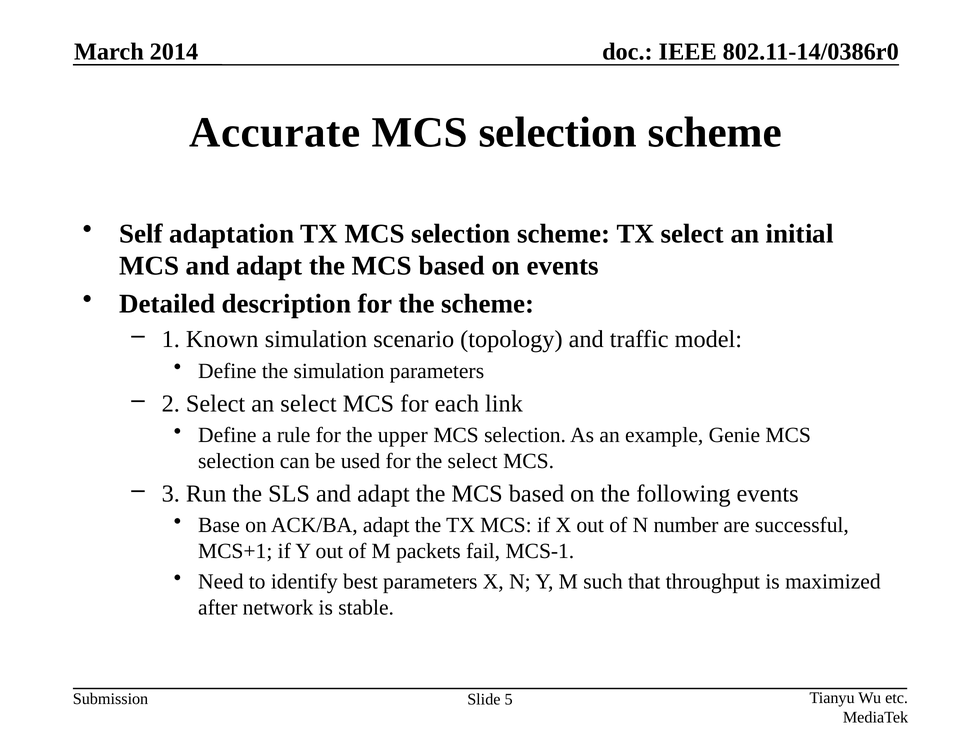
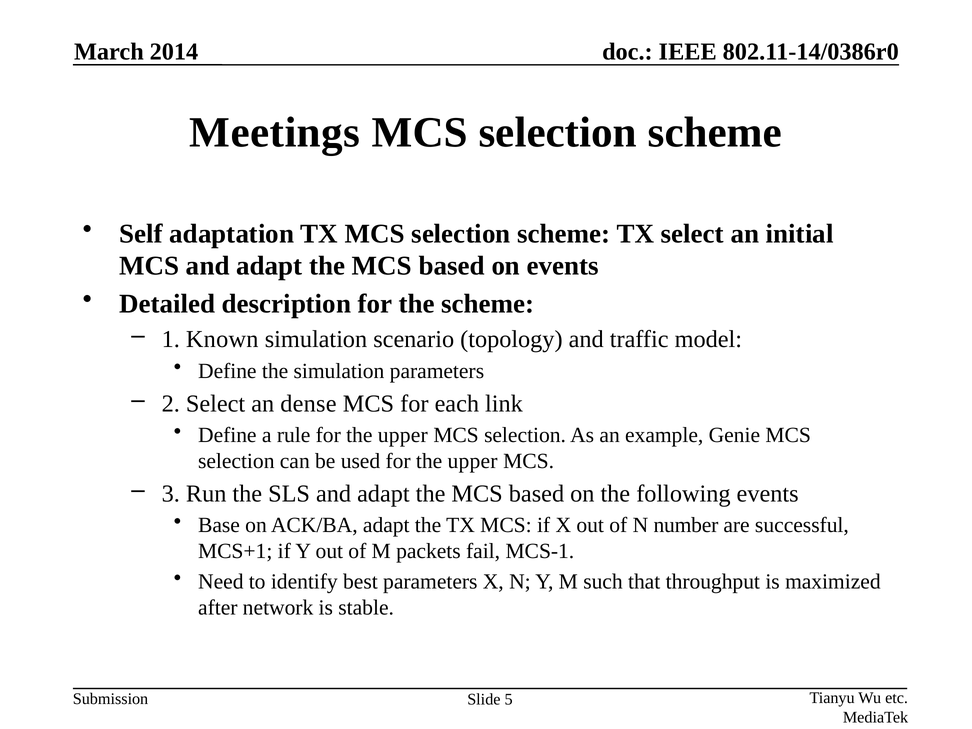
Accurate: Accurate -> Meetings (275, 133)
an select: select -> dense (308, 404)
used for the select: select -> upper (473, 461)
